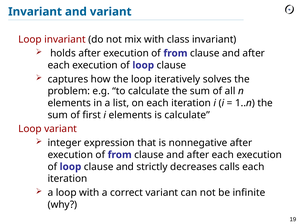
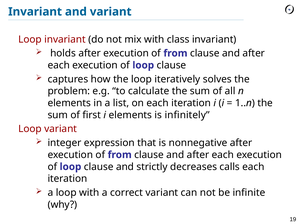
is calculate: calculate -> infinitely (187, 115)
